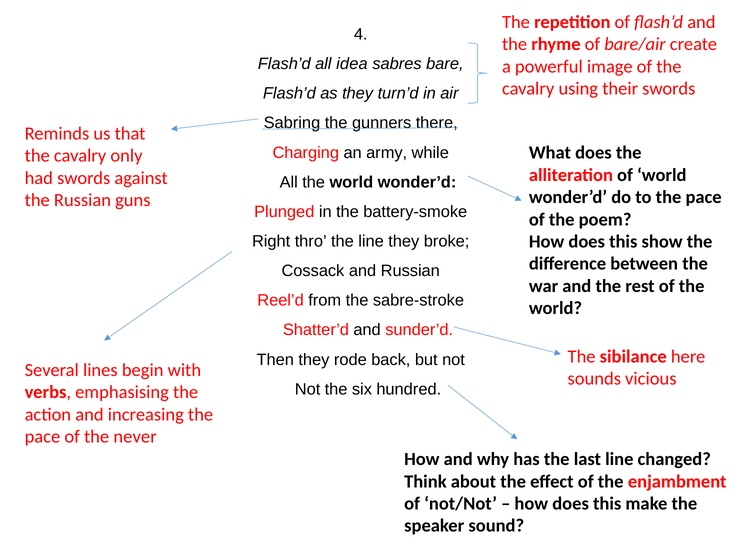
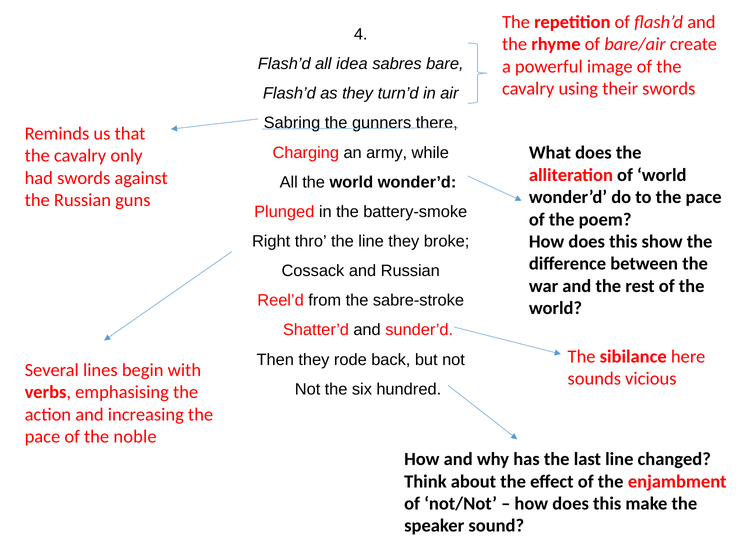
never: never -> noble (135, 437)
